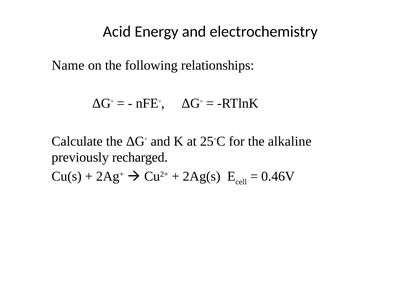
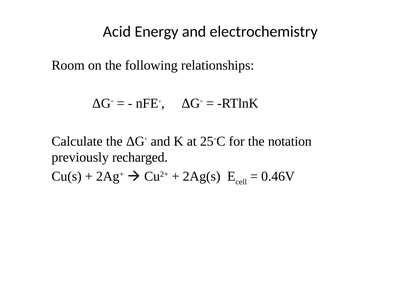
Name: Name -> Room (68, 65)
alkaline: alkaline -> notation (290, 141)
